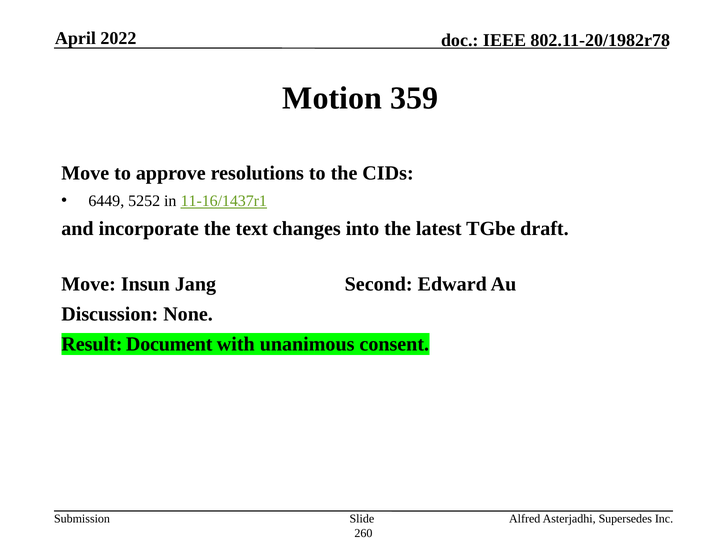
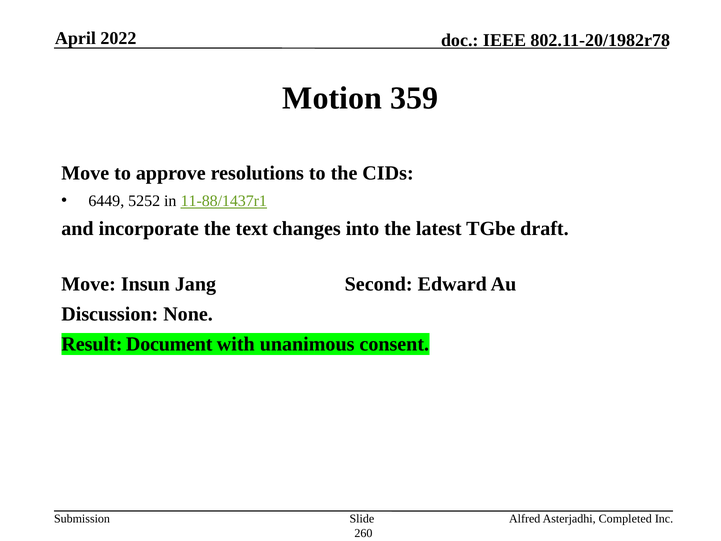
11-16/1437r1: 11-16/1437r1 -> 11-88/1437r1 (224, 201)
Supersedes: Supersedes -> Completed (625, 519)
